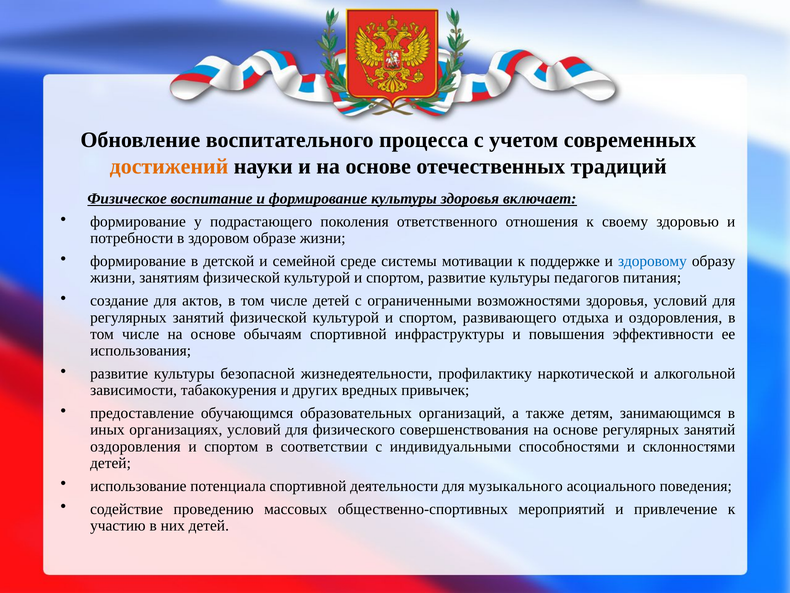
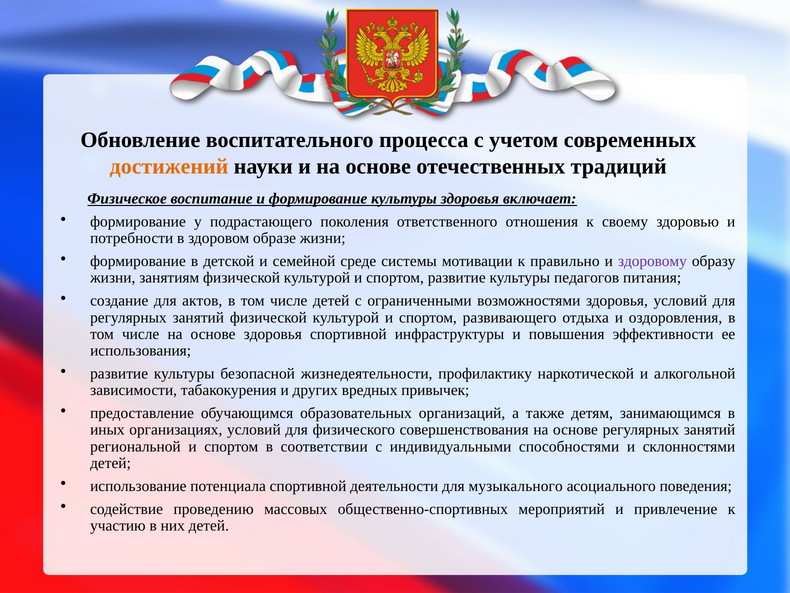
поддержке: поддержке -> правильно (565, 261)
здоровому colour: blue -> purple (652, 261)
основе обычаям: обычаям -> здоровья (273, 334)
оздоровления: оздоровления -> региональной (135, 446)
